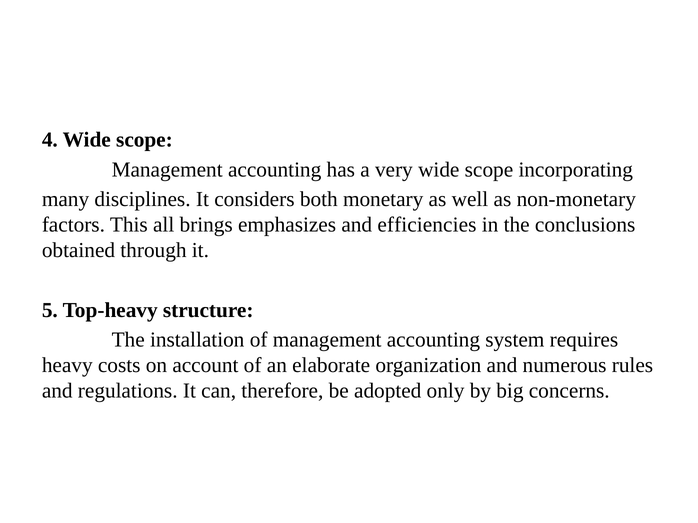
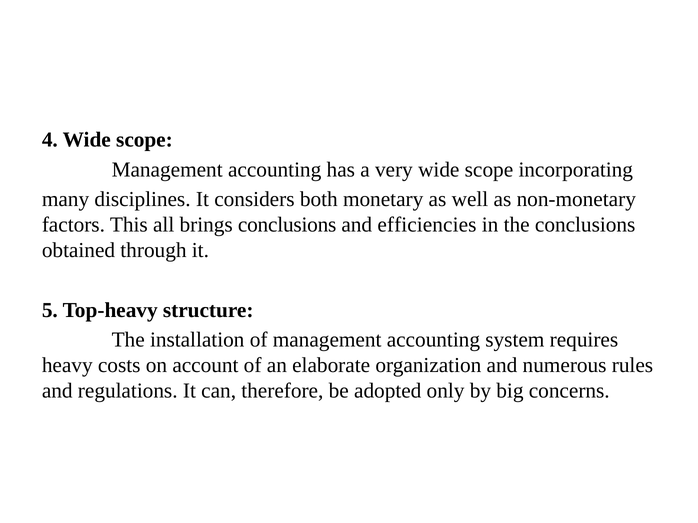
brings emphasizes: emphasizes -> conclusions (287, 225)
